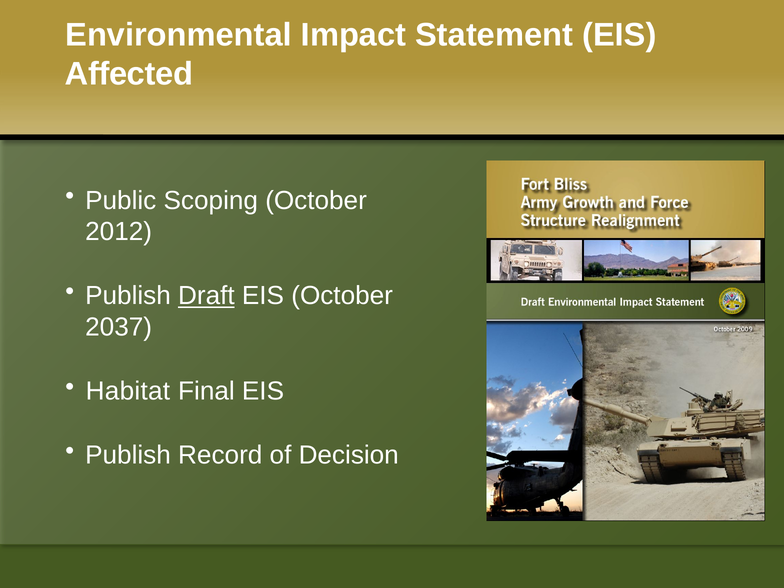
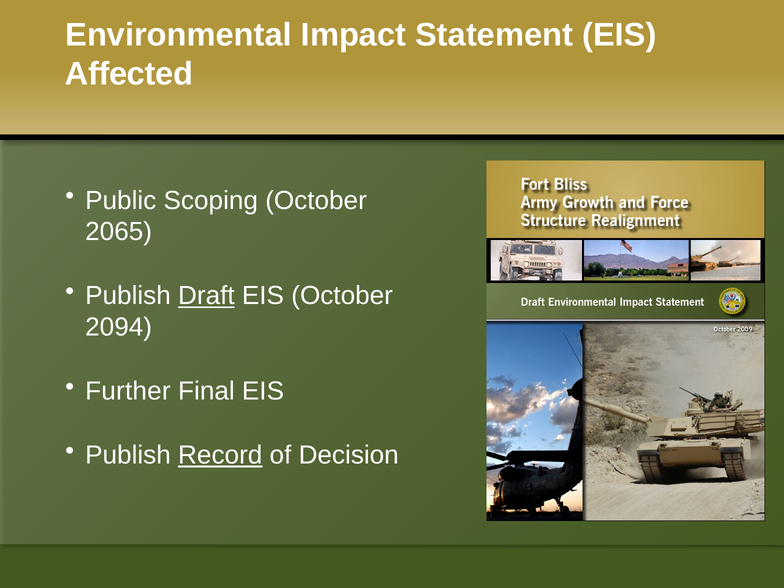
2012: 2012 -> 2065 (119, 232)
2037: 2037 -> 2094 (119, 327)
Habitat: Habitat -> Further (128, 391)
Record underline: none -> present (220, 455)
